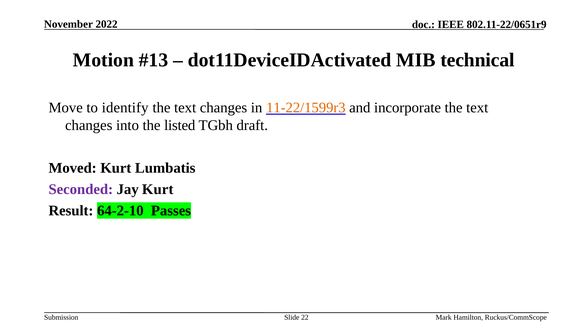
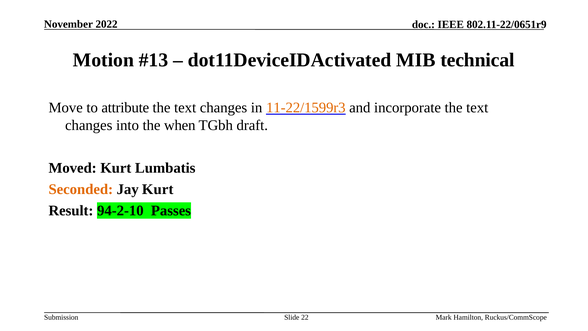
identify: identify -> attribute (125, 108)
listed: listed -> when (180, 125)
Seconded colour: purple -> orange (81, 189)
64-2-10: 64-2-10 -> 94-2-10 (120, 211)
